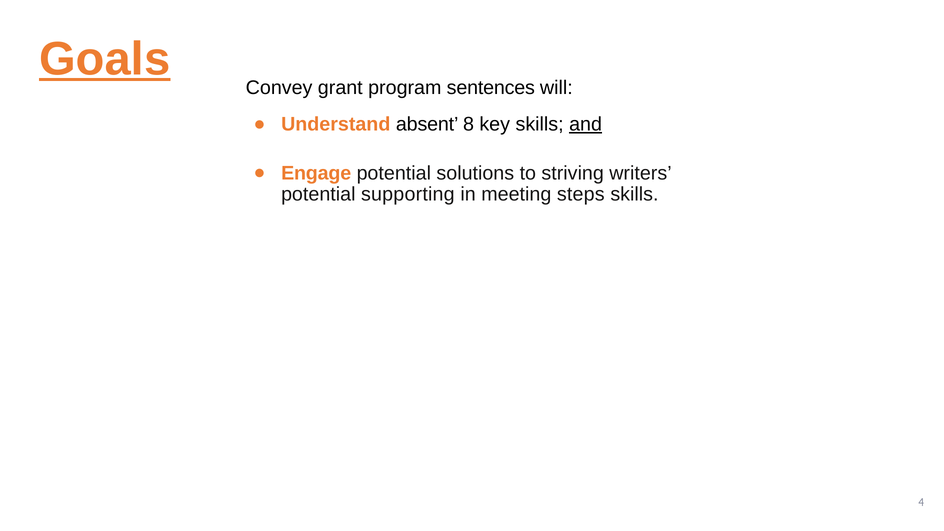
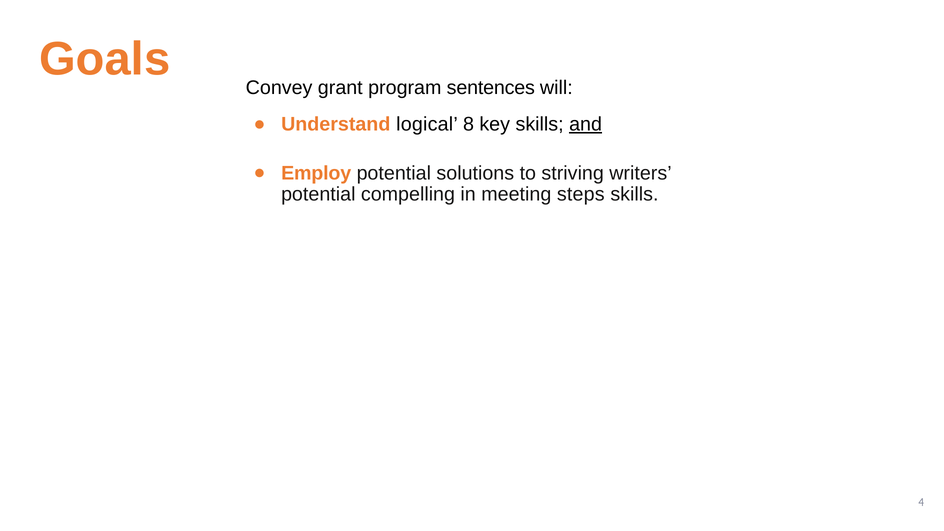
Goals underline: present -> none (105, 59)
absent: absent -> logical (427, 124)
Engage: Engage -> Employ (316, 173)
supporting: supporting -> compelling (408, 194)
